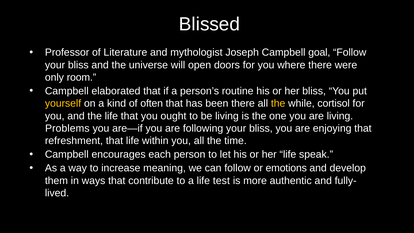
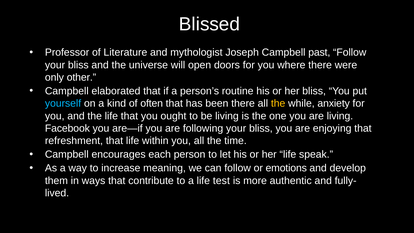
goal: goal -> past (319, 52)
room: room -> other (81, 77)
yourself colour: yellow -> light blue (63, 103)
cortisol: cortisol -> anxiety (334, 103)
Problems: Problems -> Facebook (67, 128)
